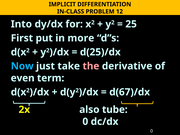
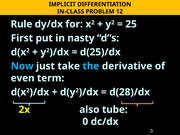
Into: Into -> Rule (21, 24)
more: more -> nasty (81, 38)
the colour: pink -> light blue (91, 66)
d(67)/dx: d(67)/dx -> d(28)/dx (130, 92)
